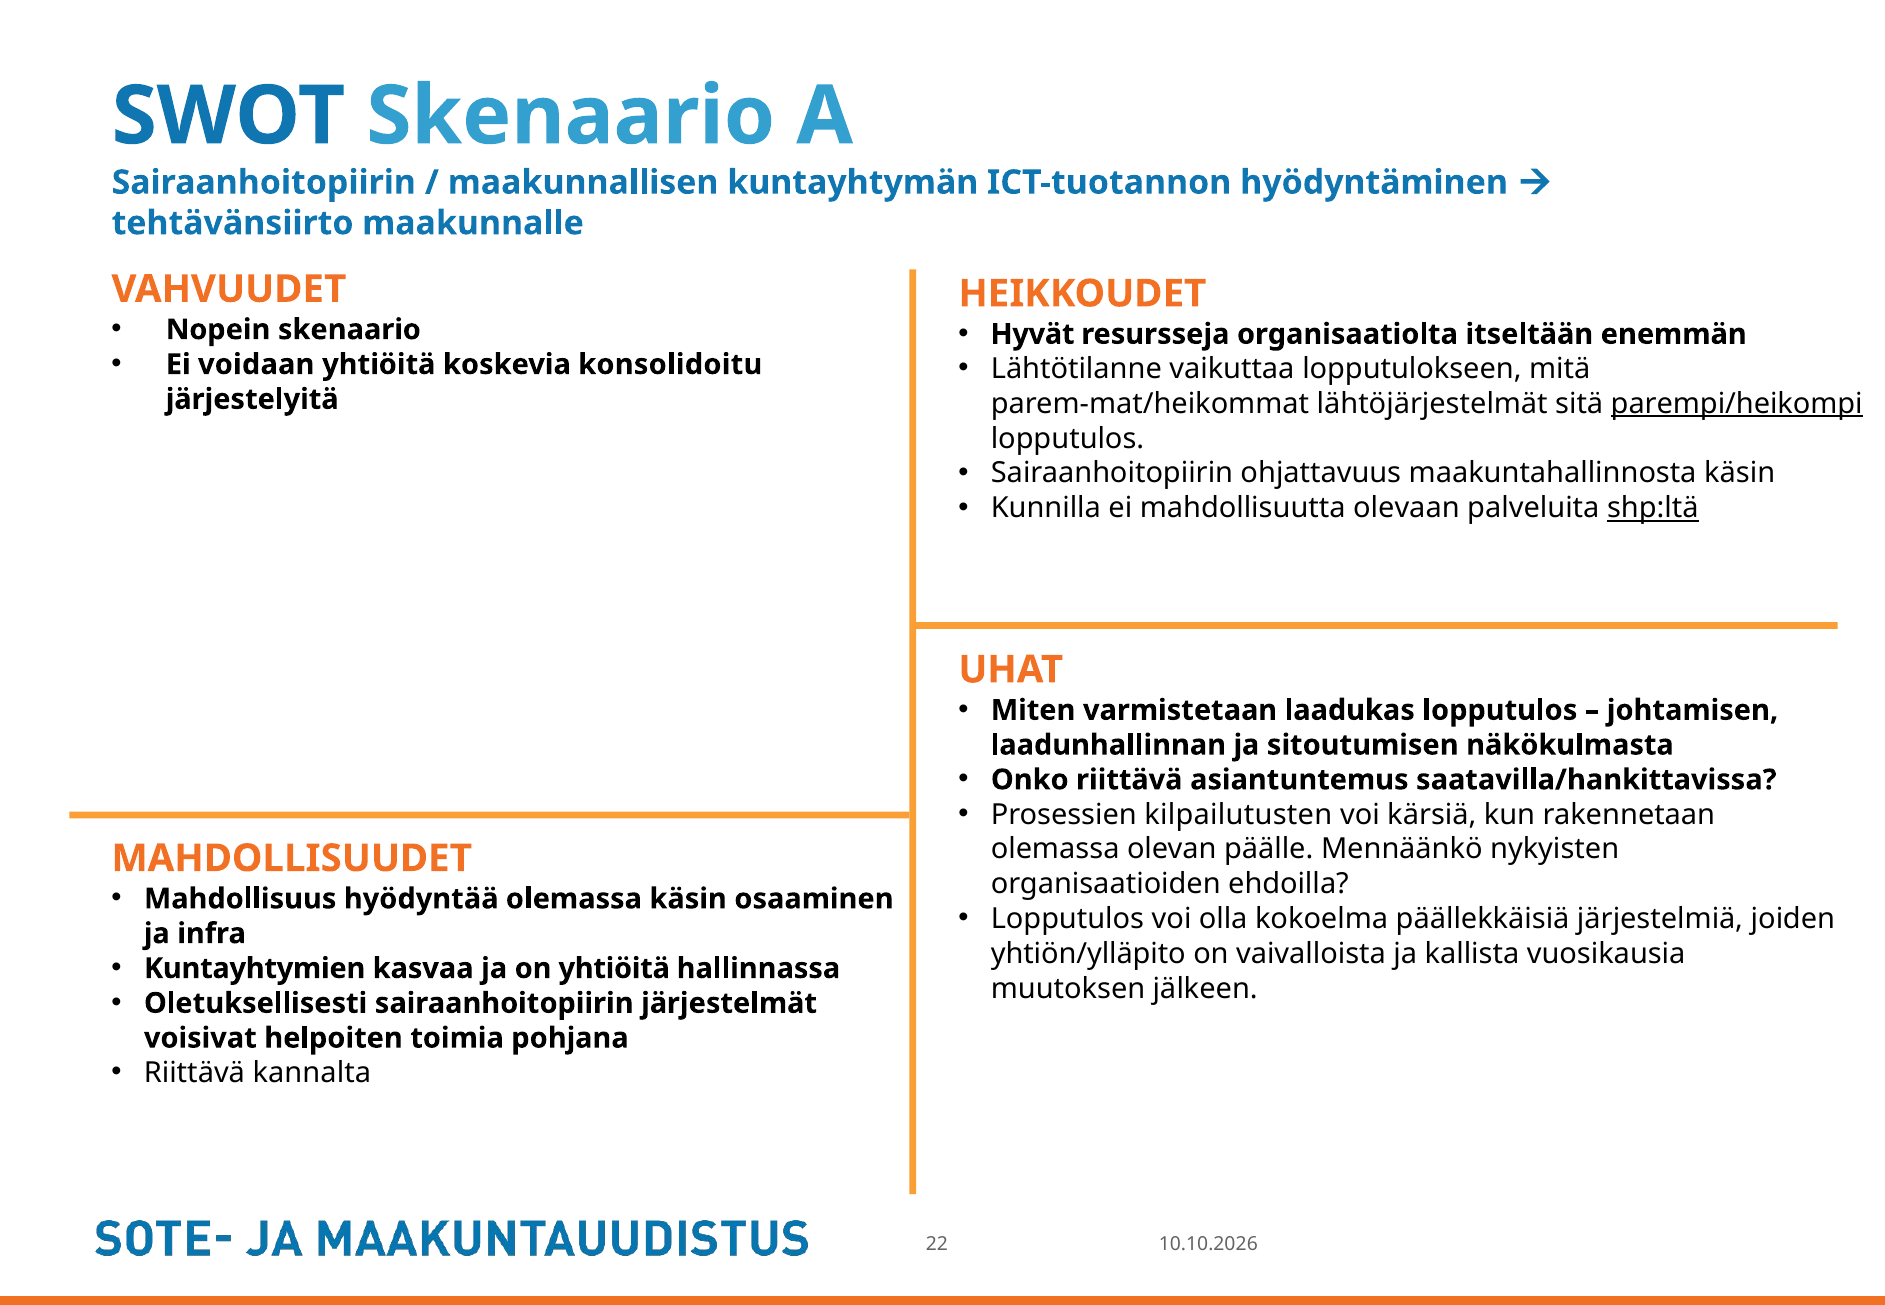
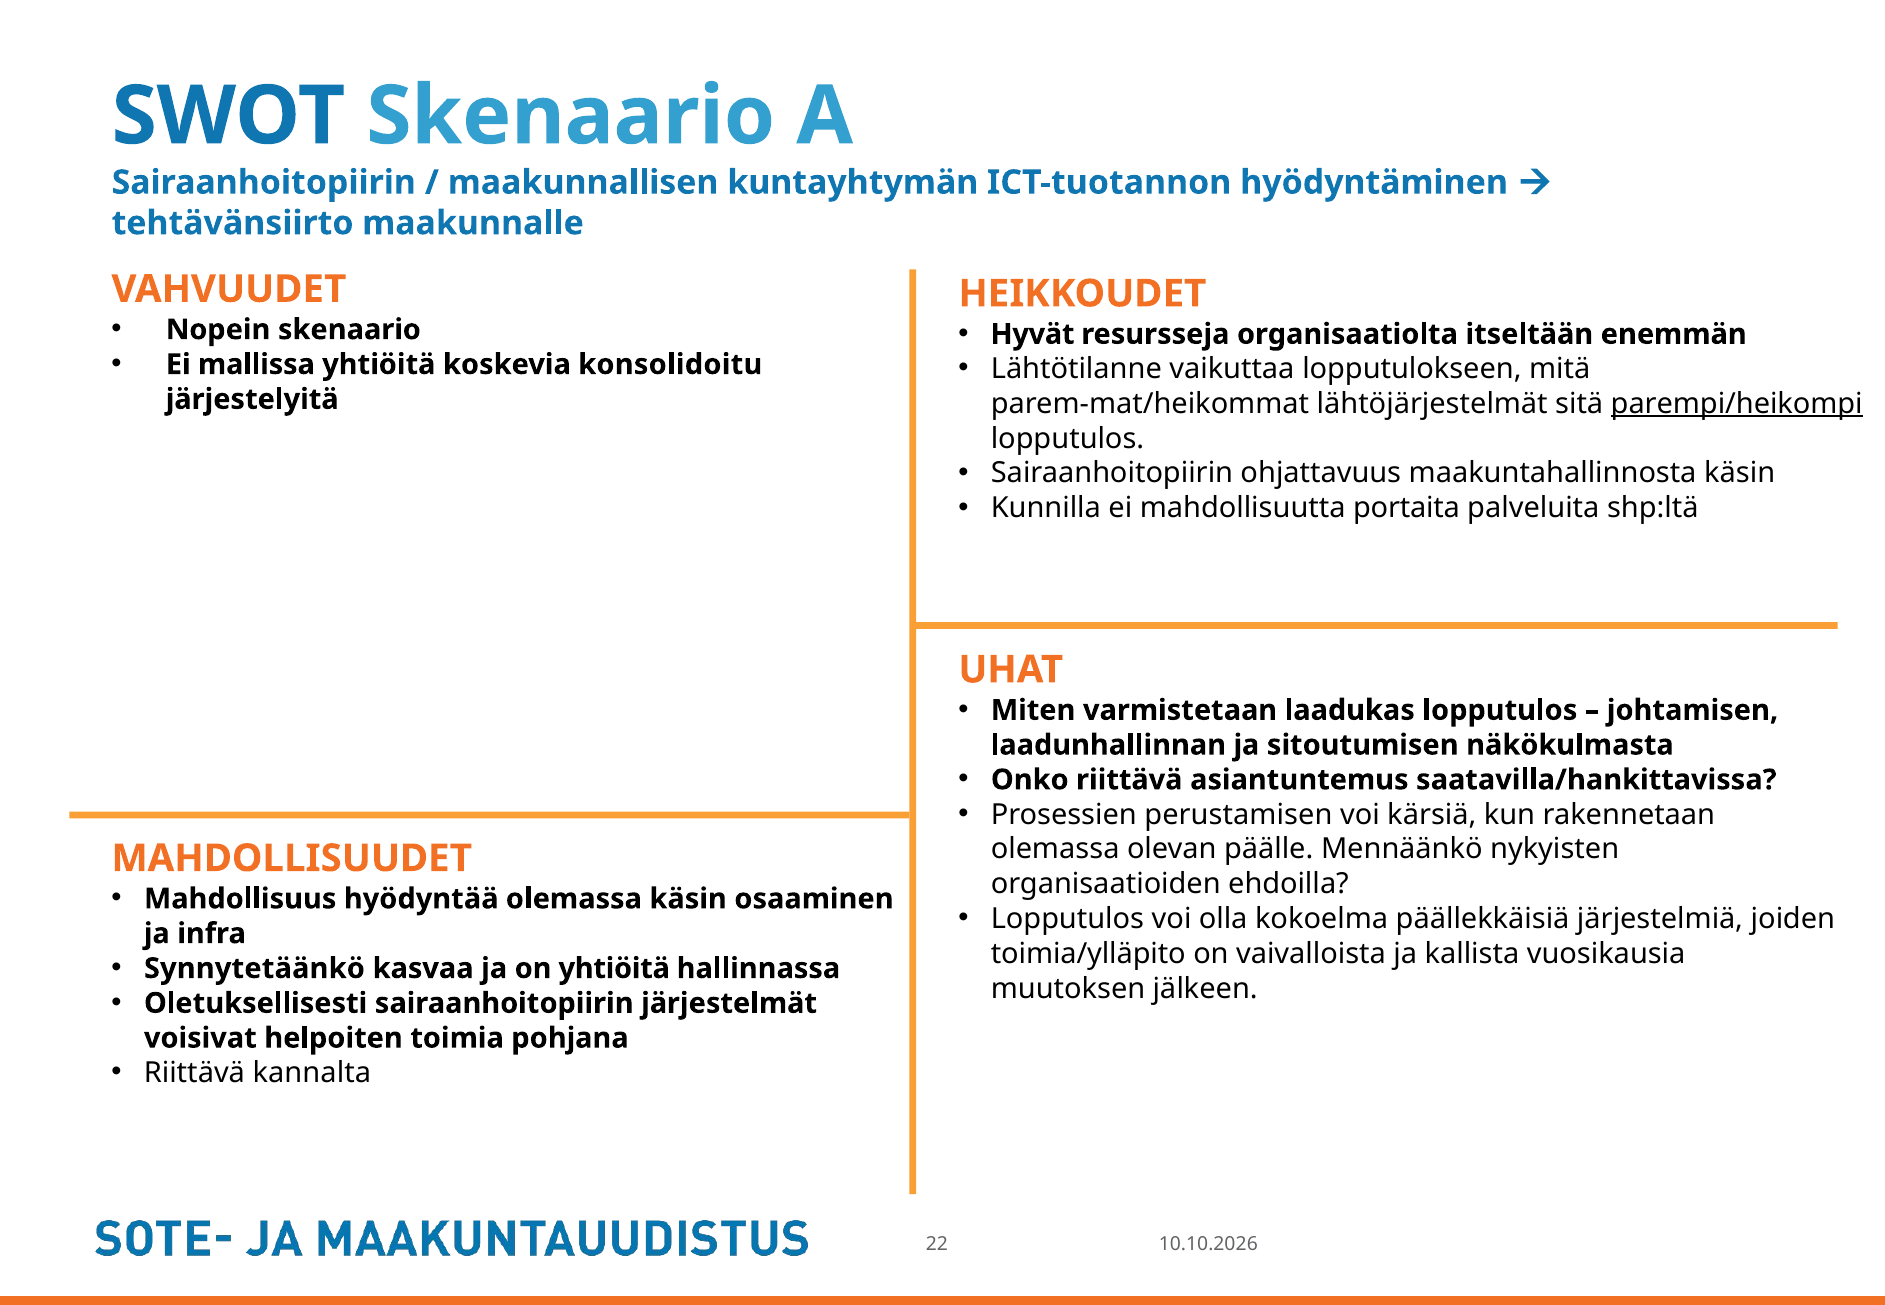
voidaan: voidaan -> mallissa (256, 365)
olevaan: olevaan -> portaita (1407, 508)
shp:ltä underline: present -> none (1653, 508)
kilpailutusten: kilpailutusten -> perustamisen (1238, 815)
yhtiön/ylläpito: yhtiön/ylläpito -> toimia/ylläpito (1088, 954)
Kuntayhtymien: Kuntayhtymien -> Synnytetäänkö (254, 969)
